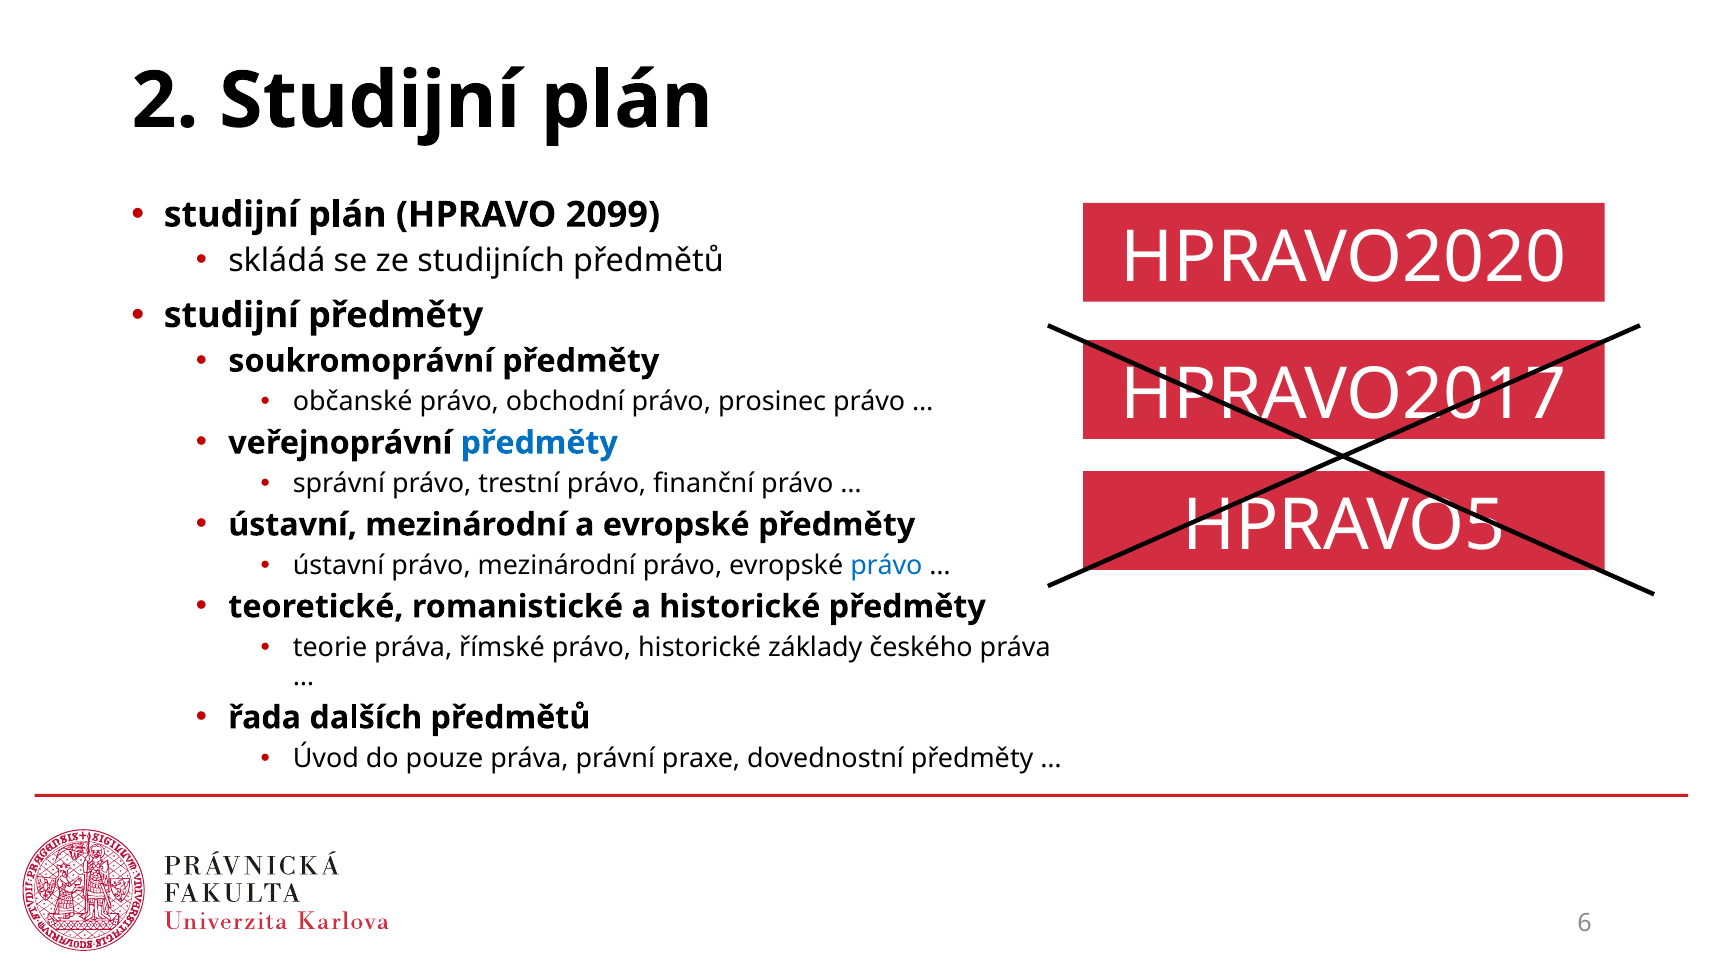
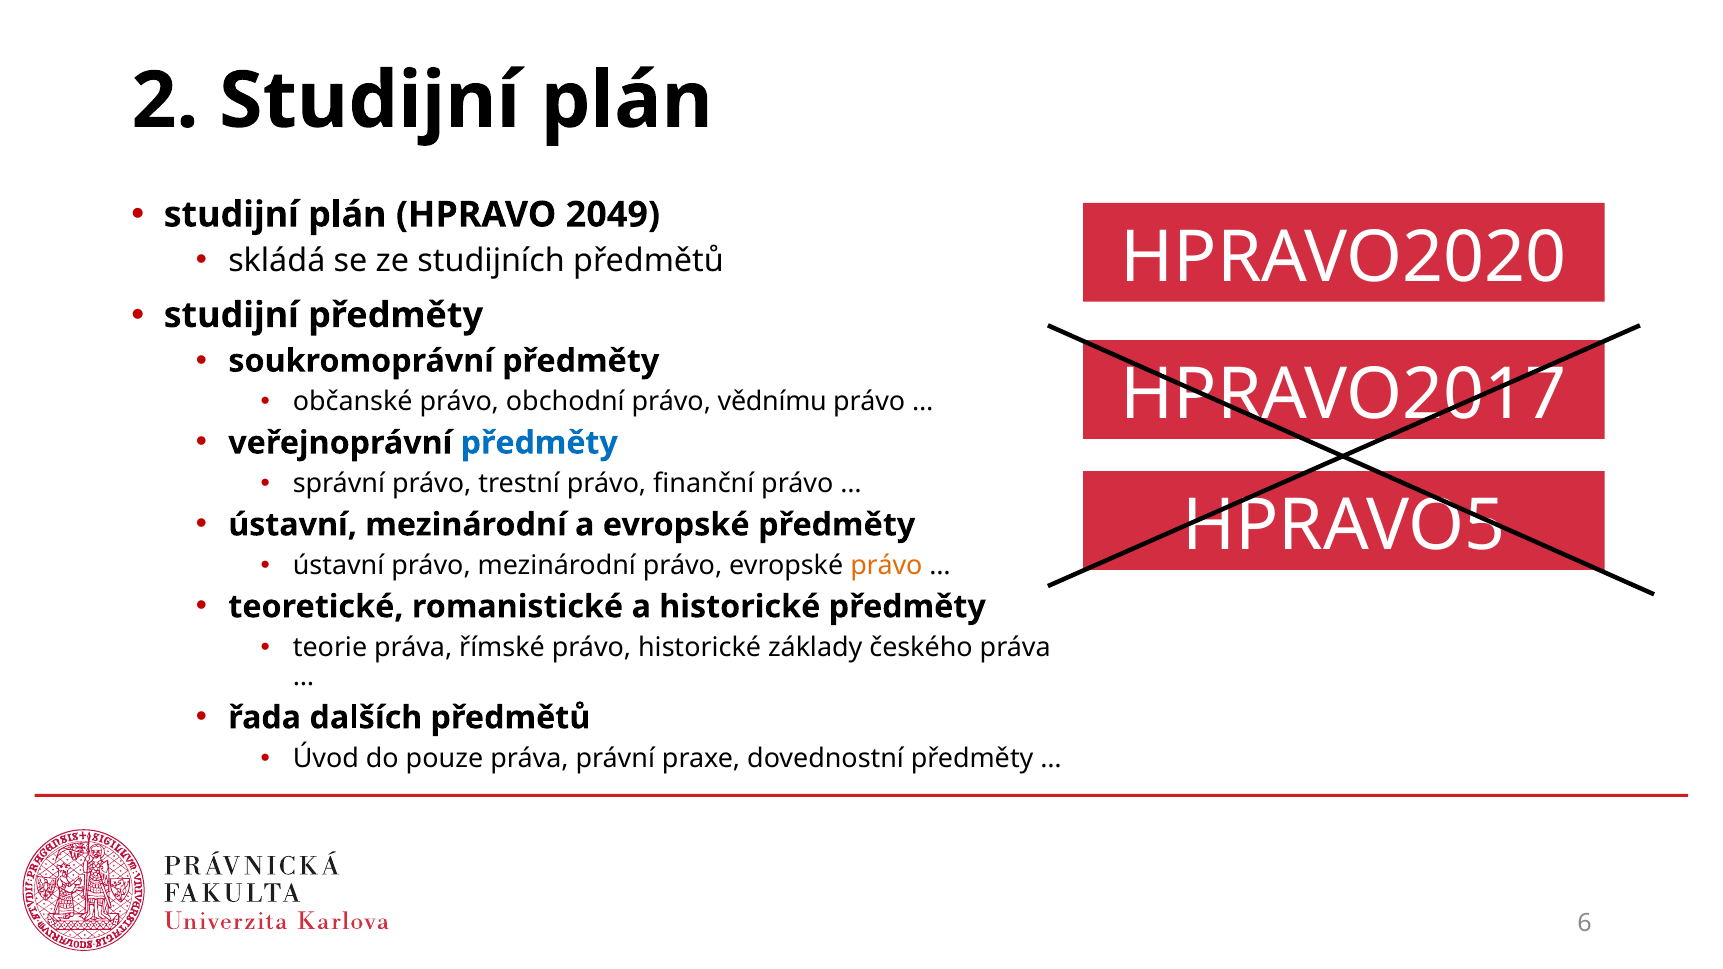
2099: 2099 -> 2049 (613, 215)
prosinec: prosinec -> vědnímu (772, 402)
právo colour: blue -> orange (886, 566)
